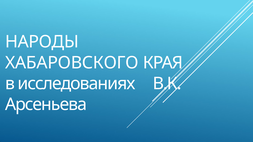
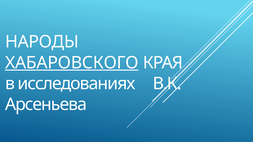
ХАБАРОВСКОГО underline: none -> present (72, 63)
